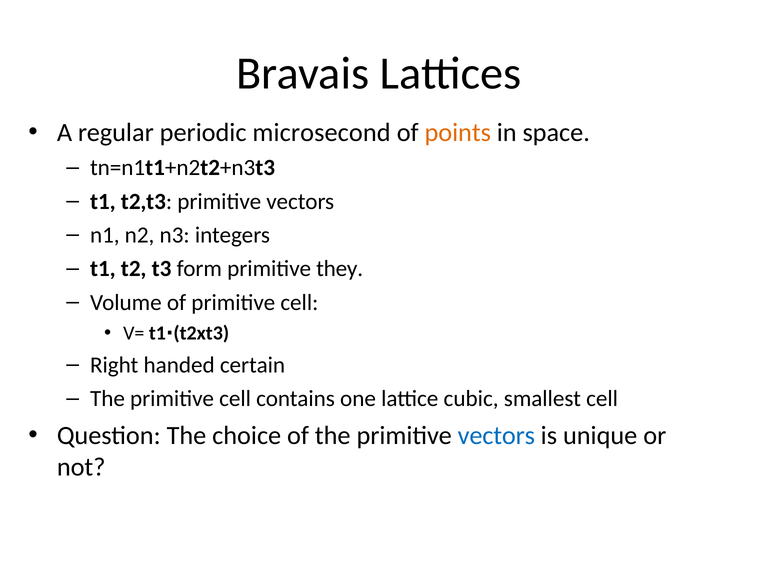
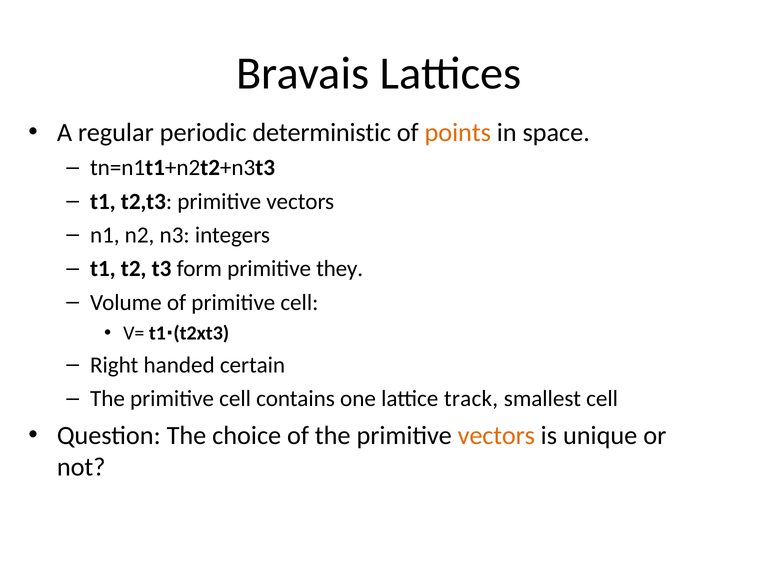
microsecond: microsecond -> deterministic (322, 133)
cubic: cubic -> track (471, 399)
vectors colour: blue -> orange (496, 436)
